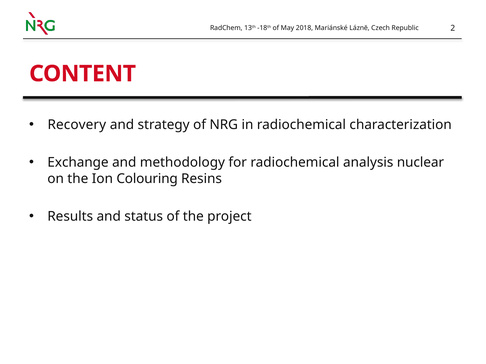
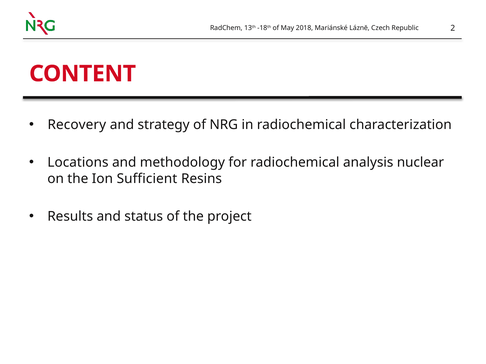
Exchange: Exchange -> Locations (78, 163)
Colouring: Colouring -> Sufficient (147, 179)
